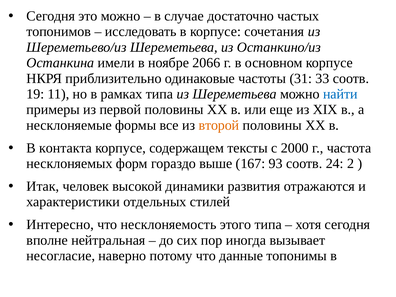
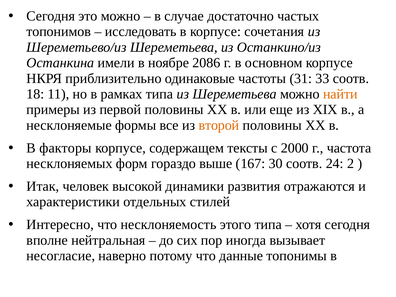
2066: 2066 -> 2086 (206, 63)
19: 19 -> 18 (35, 94)
найти colour: blue -> orange (340, 94)
контакта: контакта -> факторы (65, 148)
93: 93 -> 30 (276, 164)
